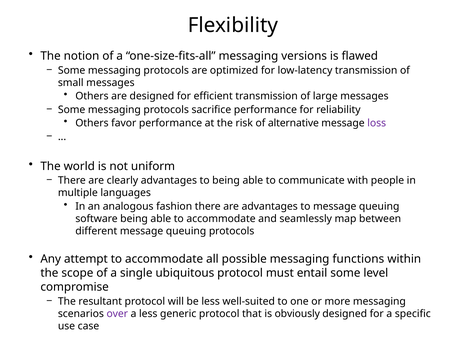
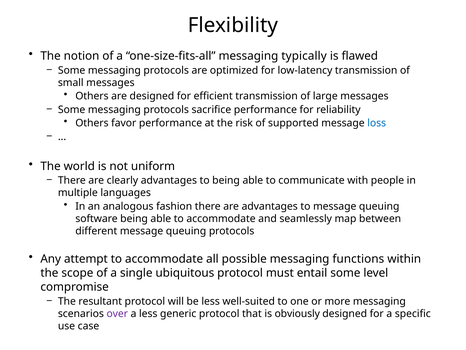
versions: versions -> typically (304, 56)
alternative: alternative -> supported (293, 123)
loss colour: purple -> blue (377, 123)
